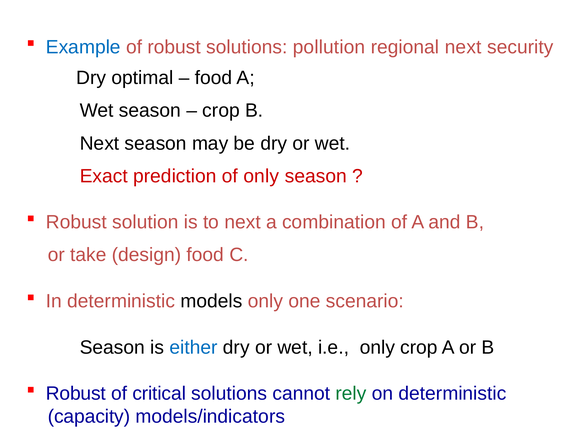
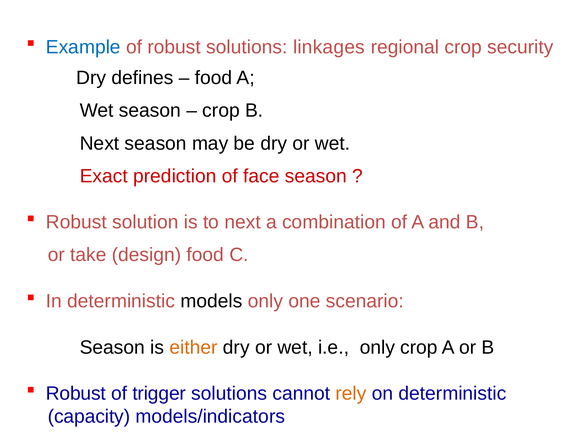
pollution: pollution -> linkages (329, 47)
regional next: next -> crop (463, 47)
optimal: optimal -> defines (143, 78)
of only: only -> face (261, 176)
either colour: blue -> orange (194, 347)
critical: critical -> trigger (159, 393)
rely colour: green -> orange (351, 393)
